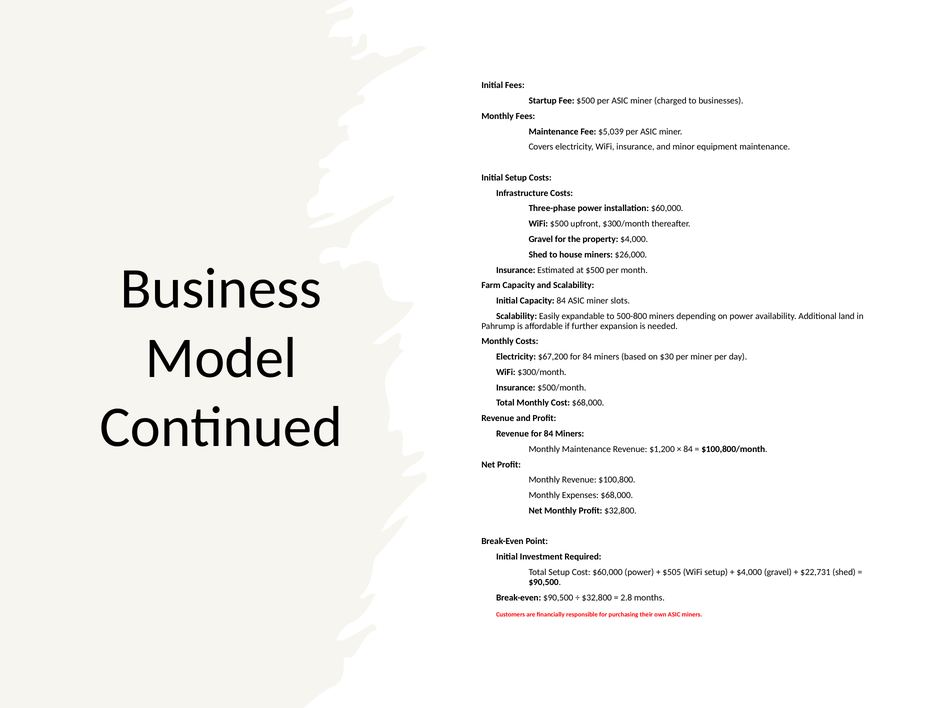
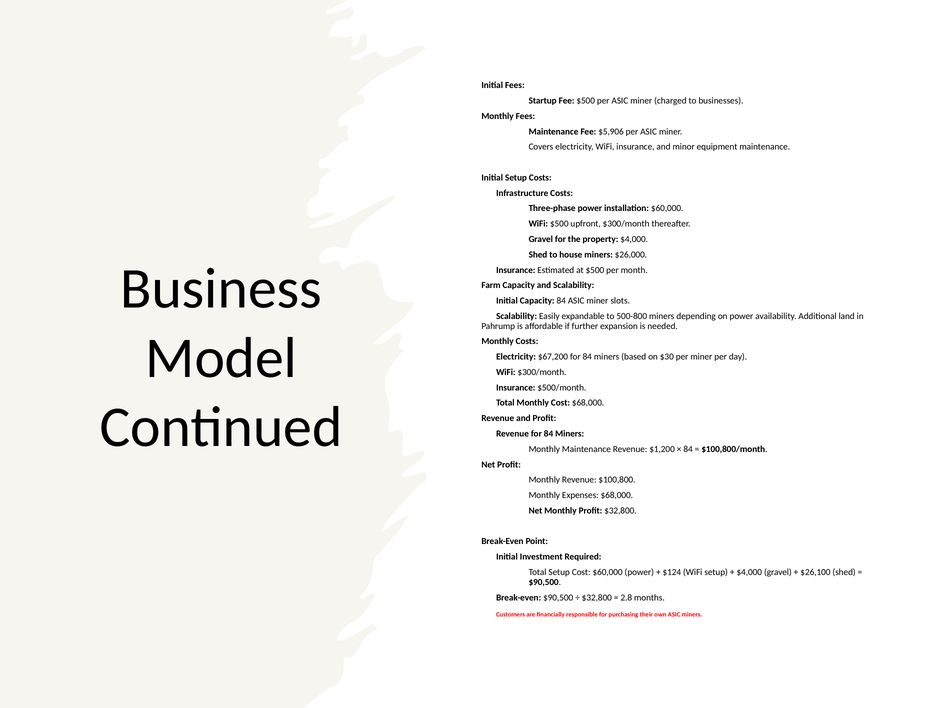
$5,039: $5,039 -> $5,906 (611, 132)
$505: $505 -> $124 (672, 572)
$22,731: $22,731 -> $26,100 (815, 572)
